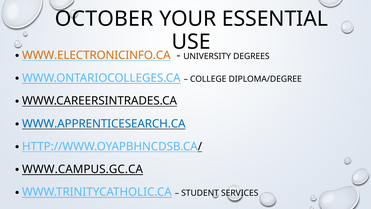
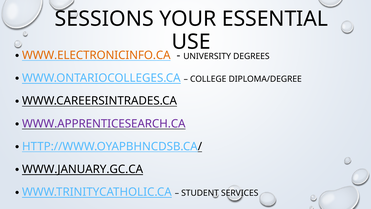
OCTOBER: OCTOBER -> SESSIONS (104, 19)
WWW.APPRENTICESEARCH.CA colour: blue -> purple (104, 124)
WWW.CAMPUS.GC.CA: WWW.CAMPUS.GC.CA -> WWW.JANUARY.GC.CA (83, 169)
